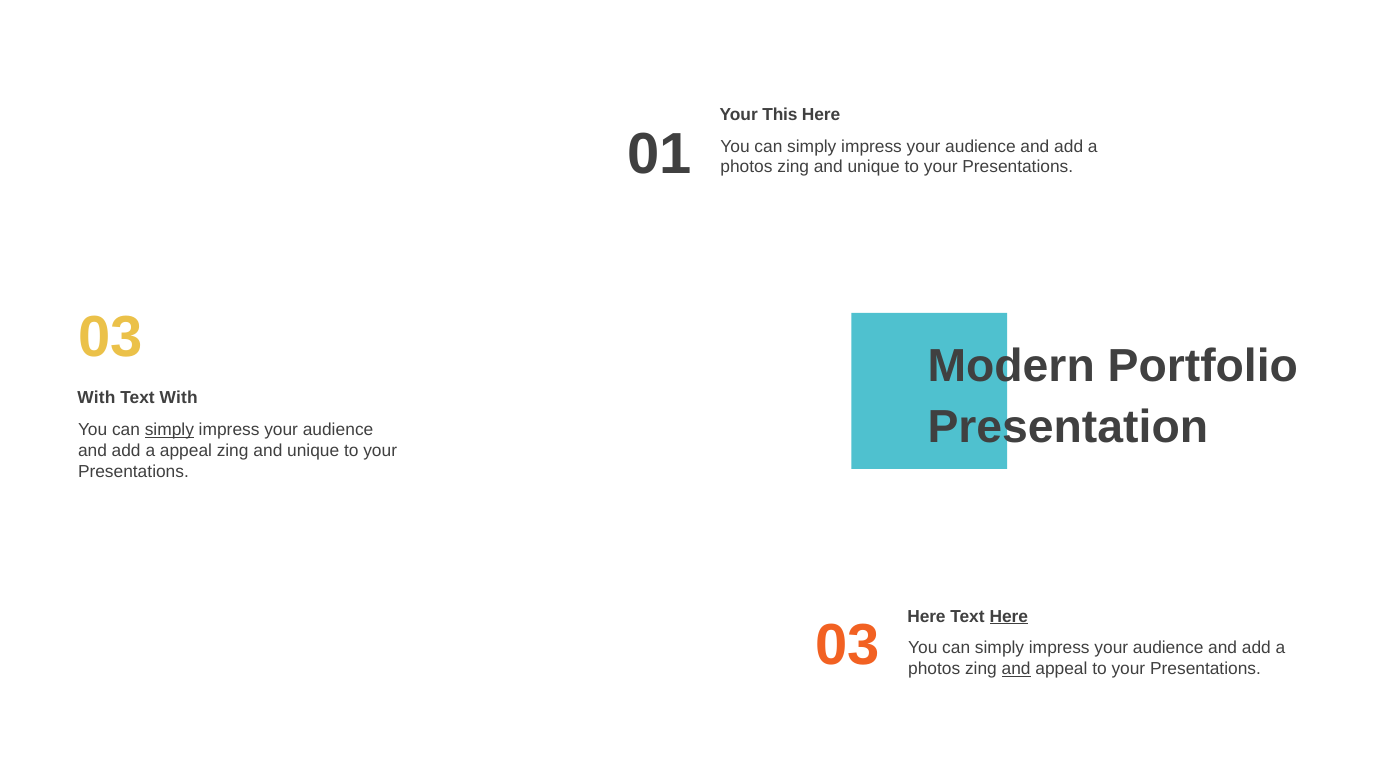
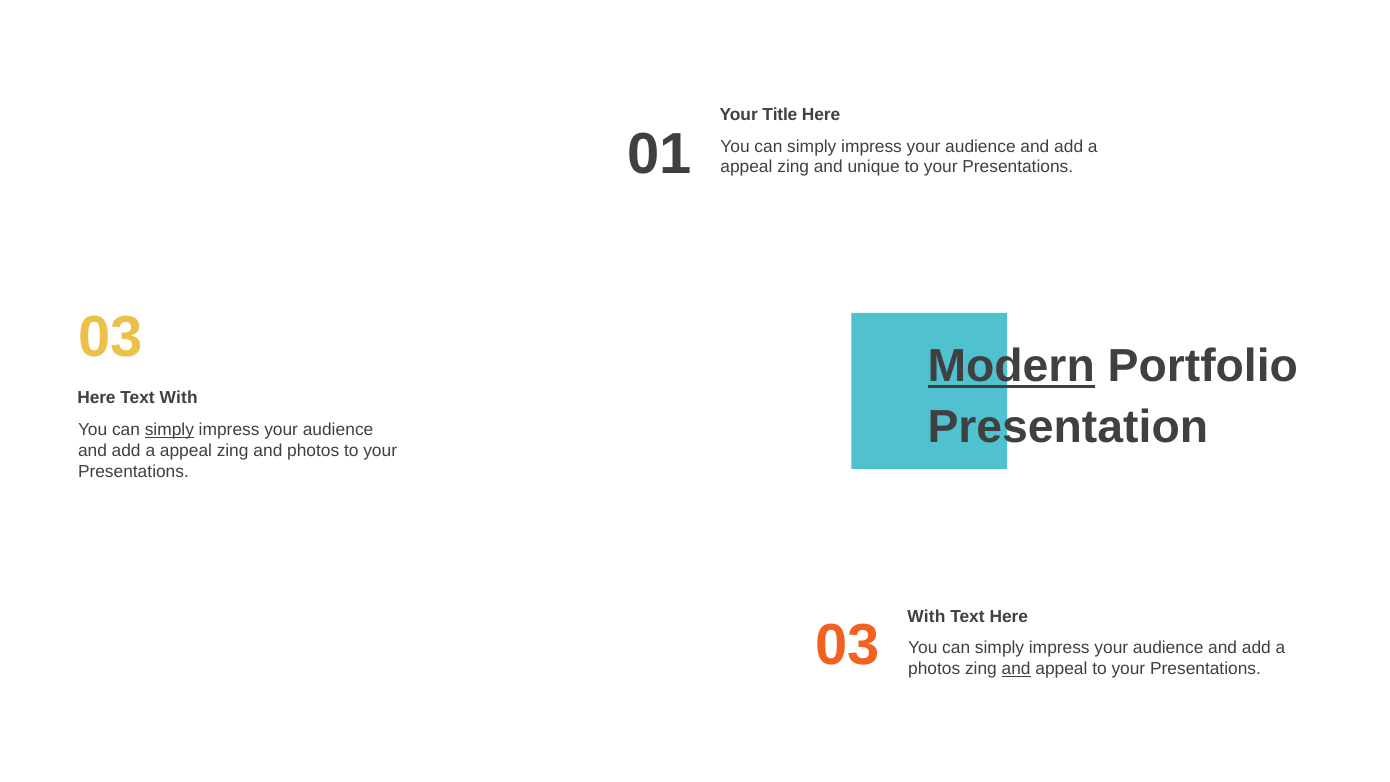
This: This -> Title (780, 115)
photos: photos -> appeal (746, 167)
Modern underline: none -> present (1011, 366)
With: With -> Here (97, 398)
unique: unique -> photos (313, 451)
Here: Here -> With (926, 616)
Here underline: present -> none (1009, 616)
